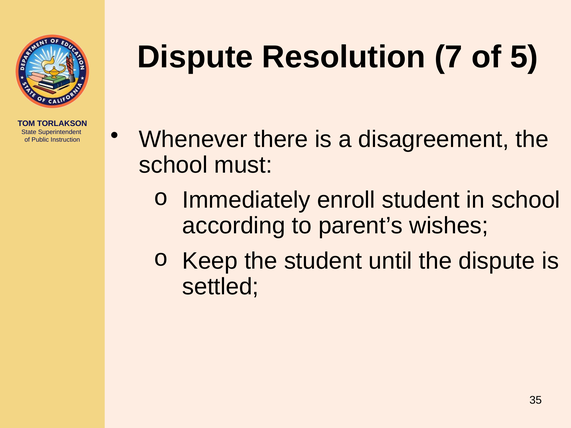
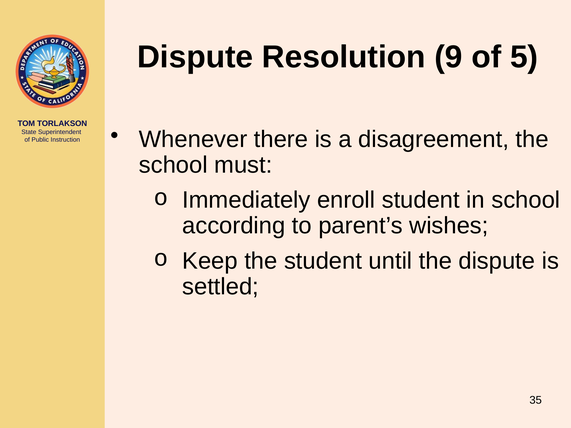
7: 7 -> 9 (449, 57)
